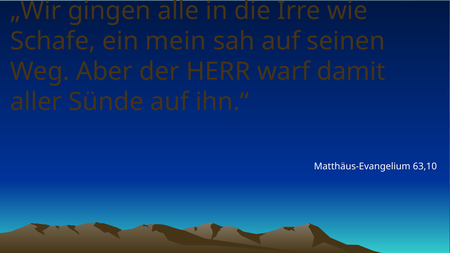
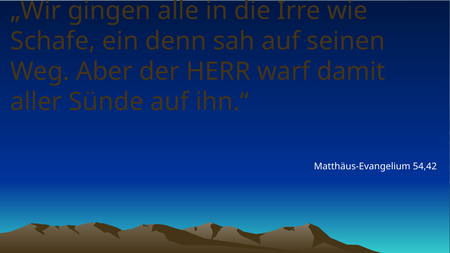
mein: mein -> denn (176, 41)
63,10: 63,10 -> 54,42 (425, 166)
